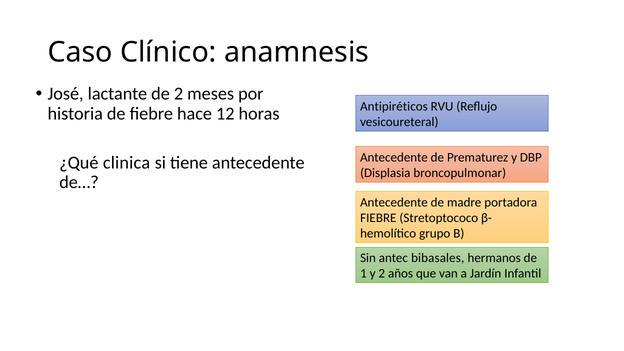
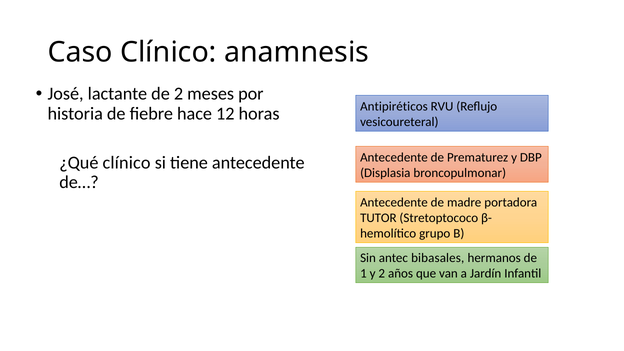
¿Qué clinica: clinica -> clínico (127, 163)
FIEBRE: FIEBRE -> TUTOR (378, 218)
